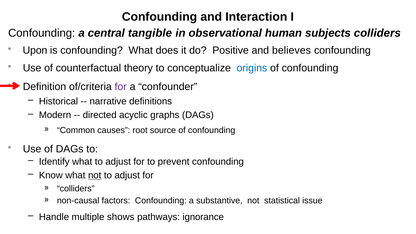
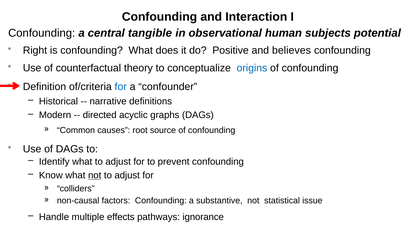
subjects colliders: colliders -> potential (377, 33)
Upon: Upon -> Right (35, 50)
for colour: purple -> blue (121, 87)
shows: shows -> effects (121, 217)
